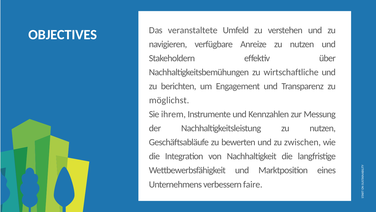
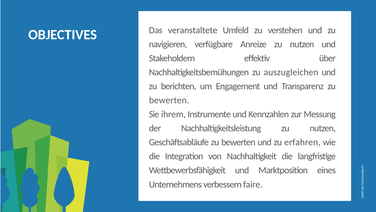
wirtschaftliche: wirtschaftliche -> auszugleichen (291, 72)
möglichst: möglichst -> bewerten (169, 100)
zwischen: zwischen -> erfahren (302, 142)
